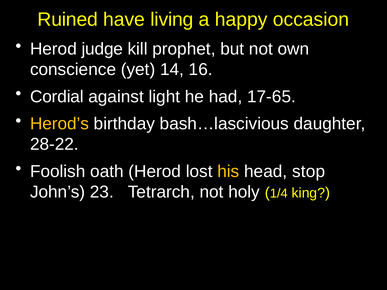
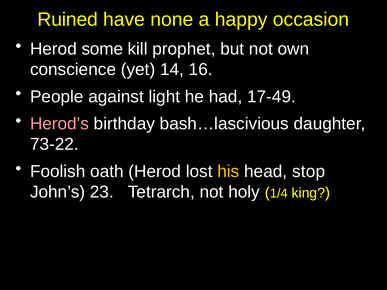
living: living -> none (172, 19)
judge: judge -> some (102, 49)
Cordial: Cordial -> People (57, 97)
17-65: 17-65 -> 17-49 (271, 97)
Herod’s colour: yellow -> pink (60, 124)
28-22: 28-22 -> 73-22 (54, 144)
